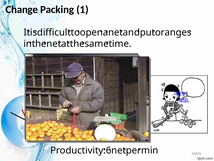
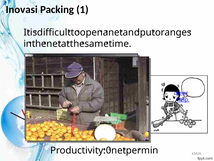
Change: Change -> Inovasi (22, 10)
6: 6 -> 0 (109, 150)
